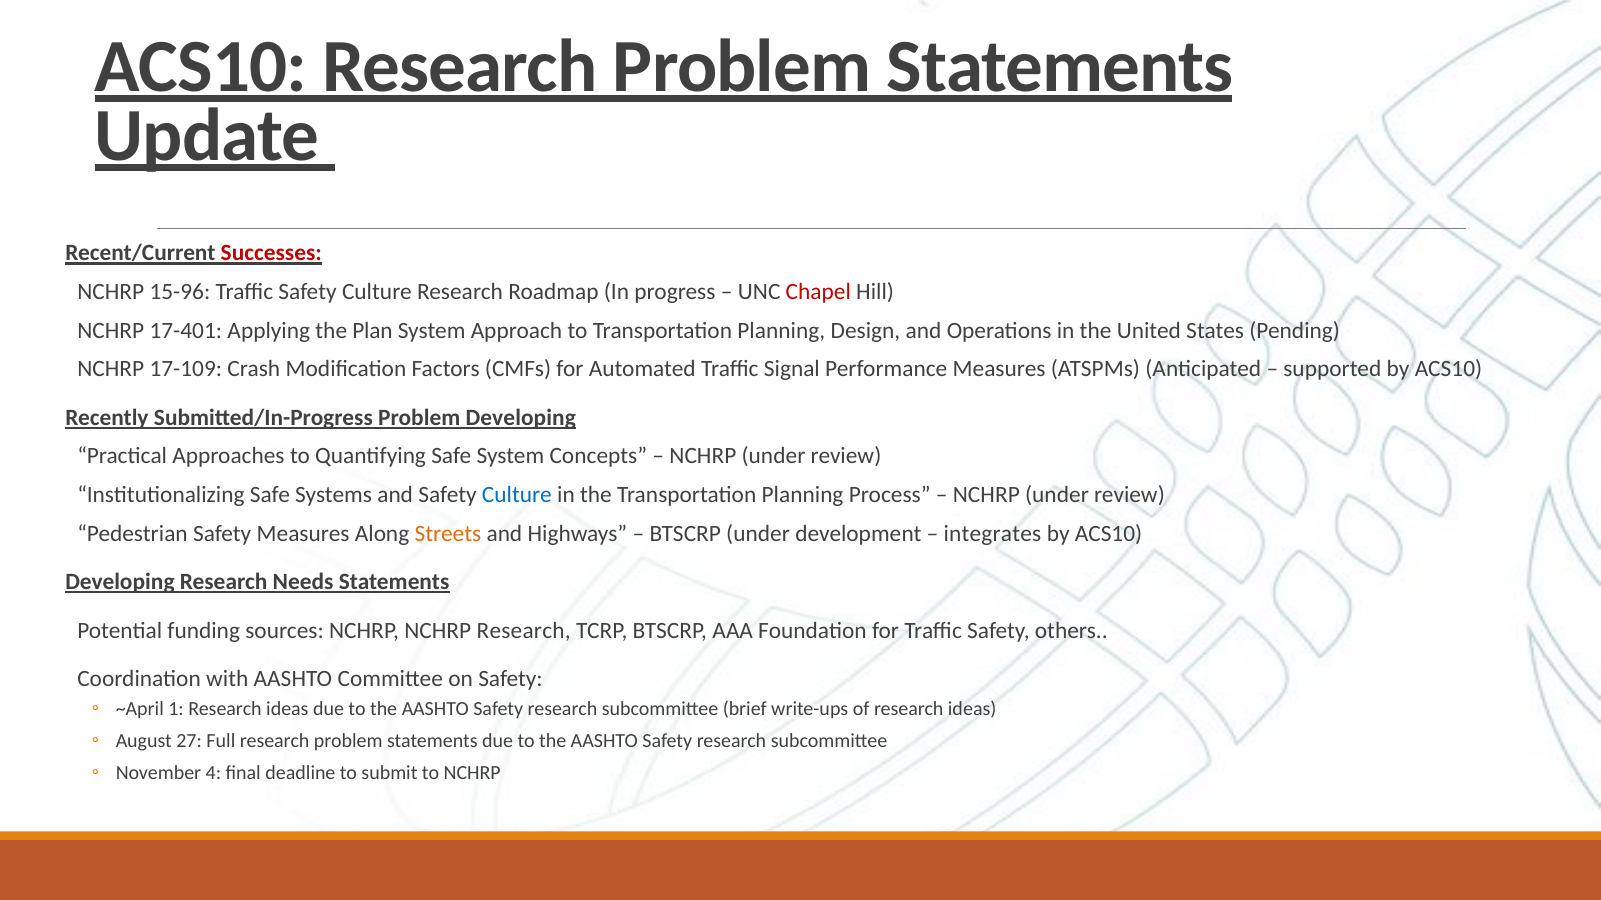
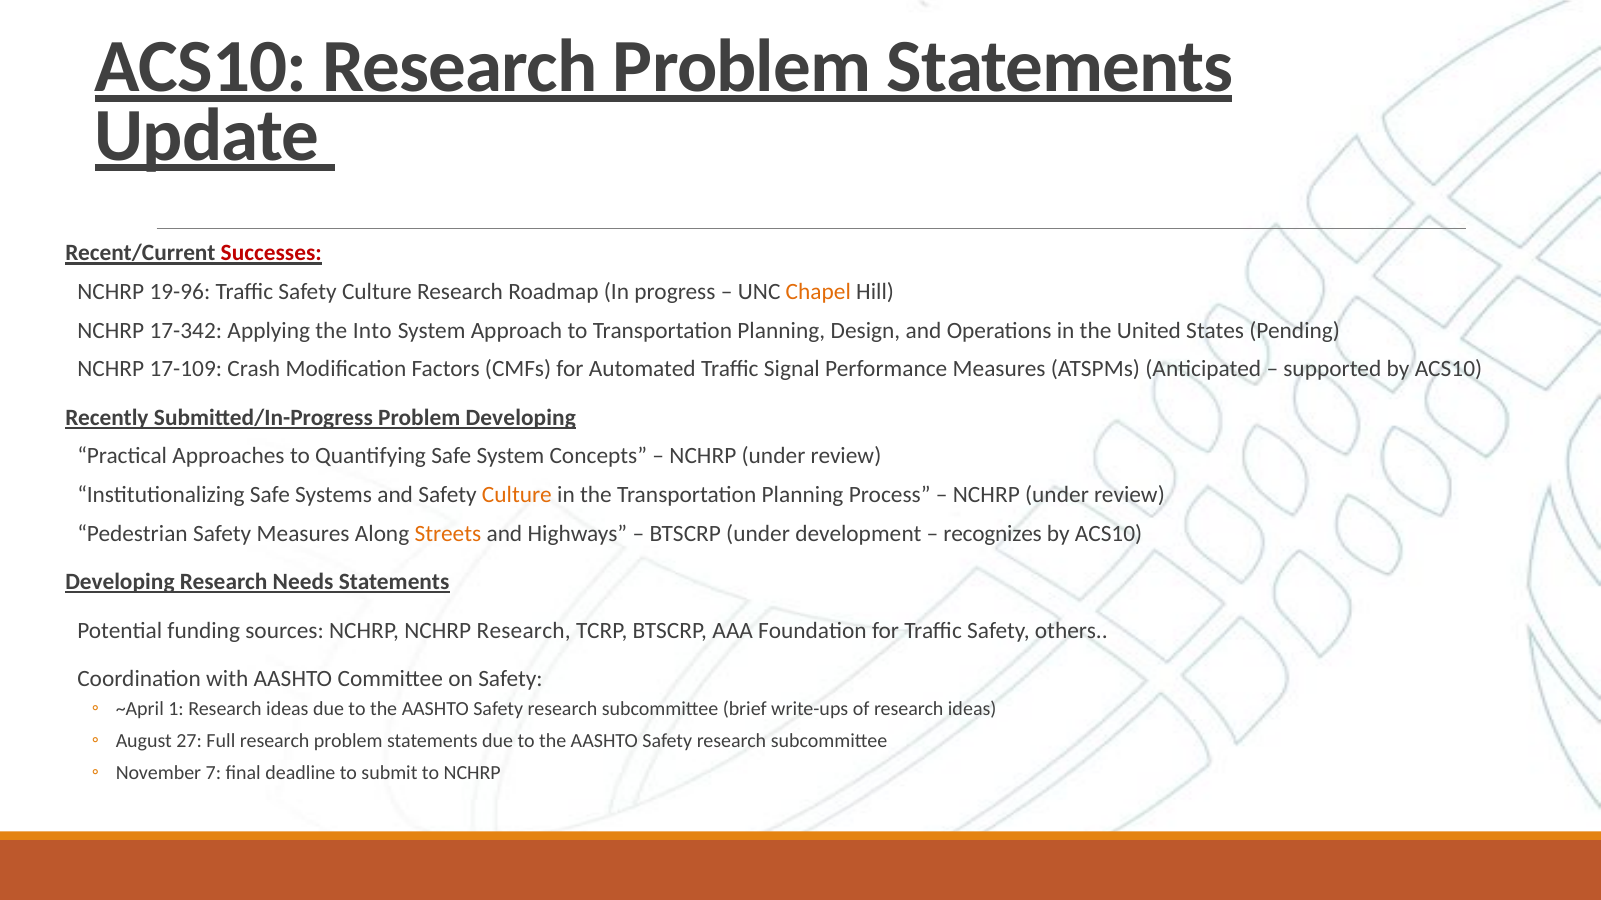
15-96: 15-96 -> 19-96 (180, 292)
Chapel colour: red -> orange (818, 292)
17-401: 17-401 -> 17-342 (186, 331)
Plan: Plan -> Into (372, 331)
Culture colour: blue -> orange (517, 495)
integrates: integrates -> recognizes (993, 534)
4: 4 -> 7 (213, 773)
